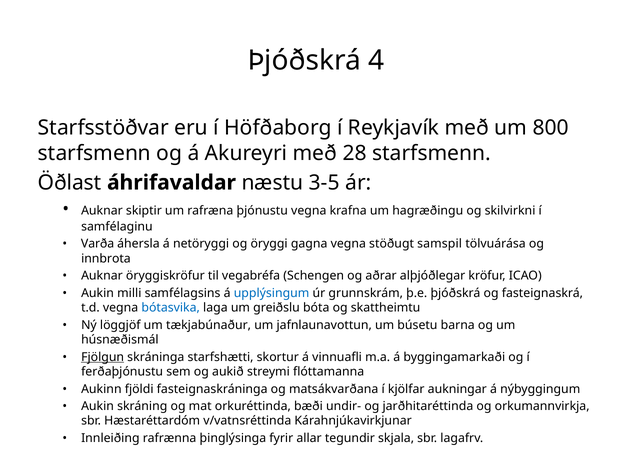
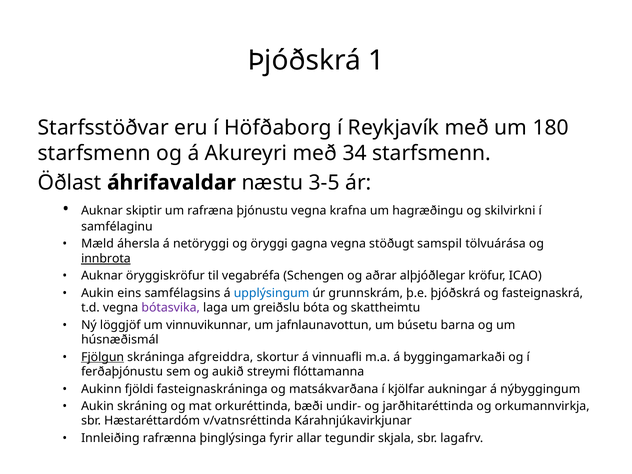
4: 4 -> 1 (376, 60)
800: 800 -> 180 (551, 128)
28: 28 -> 34 (355, 153)
Varða: Varða -> Mæld (97, 244)
innbrota underline: none -> present (106, 259)
milli: milli -> eins (129, 293)
bótasvika colour: blue -> purple (171, 308)
tækjabúnaður: tækjabúnaður -> vinnuvikunnar (209, 325)
starfshætti: starfshætti -> afgreiddra (220, 357)
